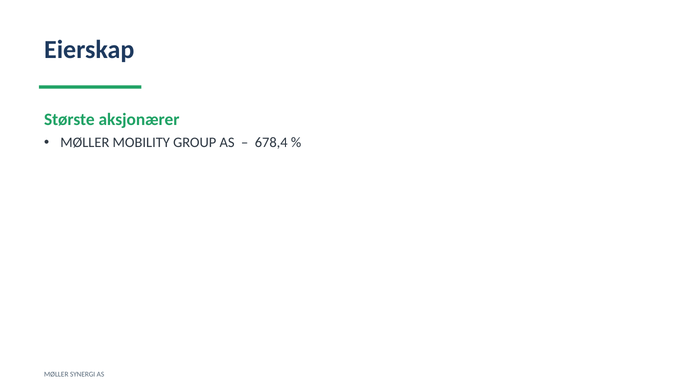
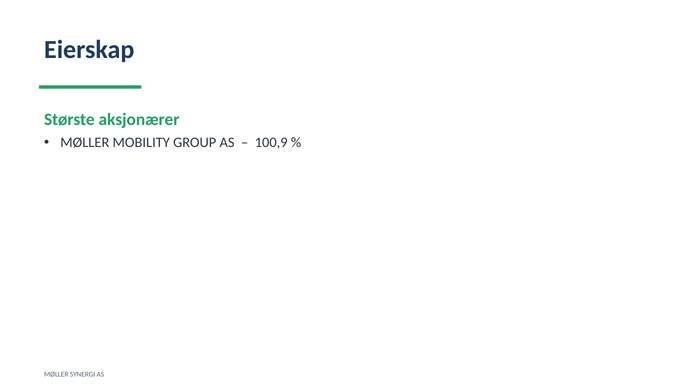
678,4: 678,4 -> 100,9 (271, 143)
